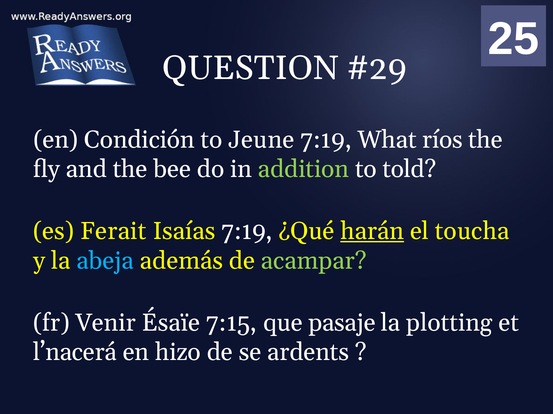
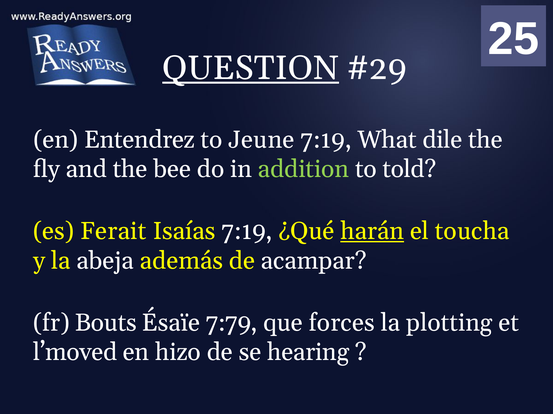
QUESTION underline: none -> present (251, 68)
Condición: Condición -> Entendrez (139, 140)
ríos: ríos -> dile (442, 140)
abeja colour: light blue -> white (105, 261)
acampar colour: light green -> white (314, 261)
Venir: Venir -> Bouts (106, 323)
7:15: 7:15 -> 7:79 (232, 323)
pasaje: pasaje -> forces (342, 323)
l’nacerá: l’nacerá -> l’moved (75, 353)
ardents: ardents -> hearing (308, 353)
